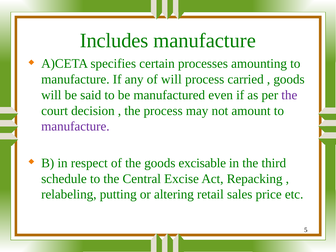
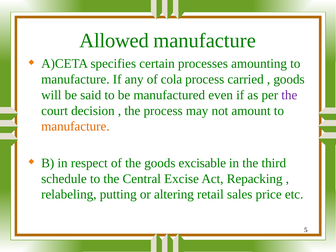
Includes: Includes -> Allowed (114, 41)
of will: will -> cola (171, 79)
manufacture colour: purple -> orange (75, 126)
